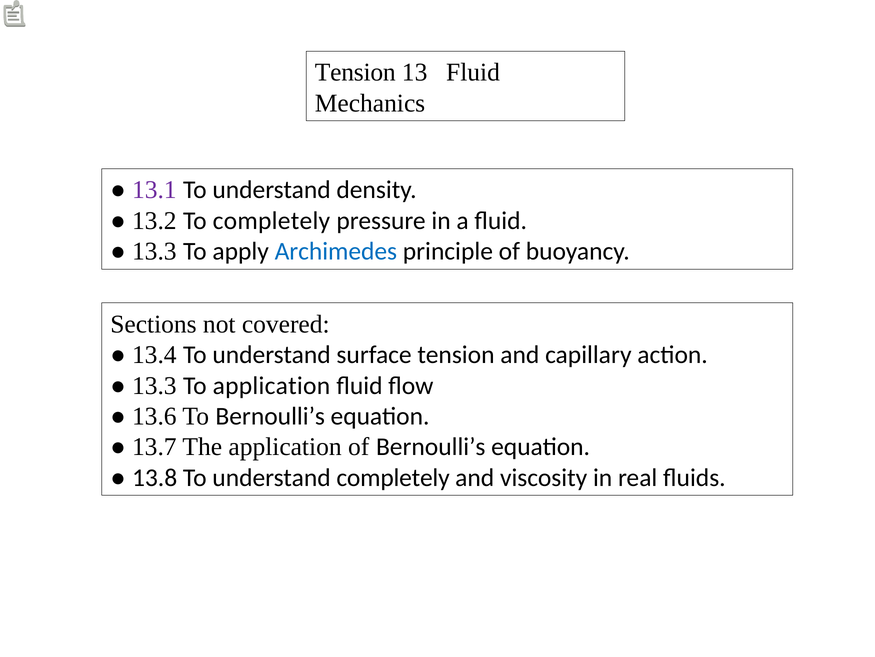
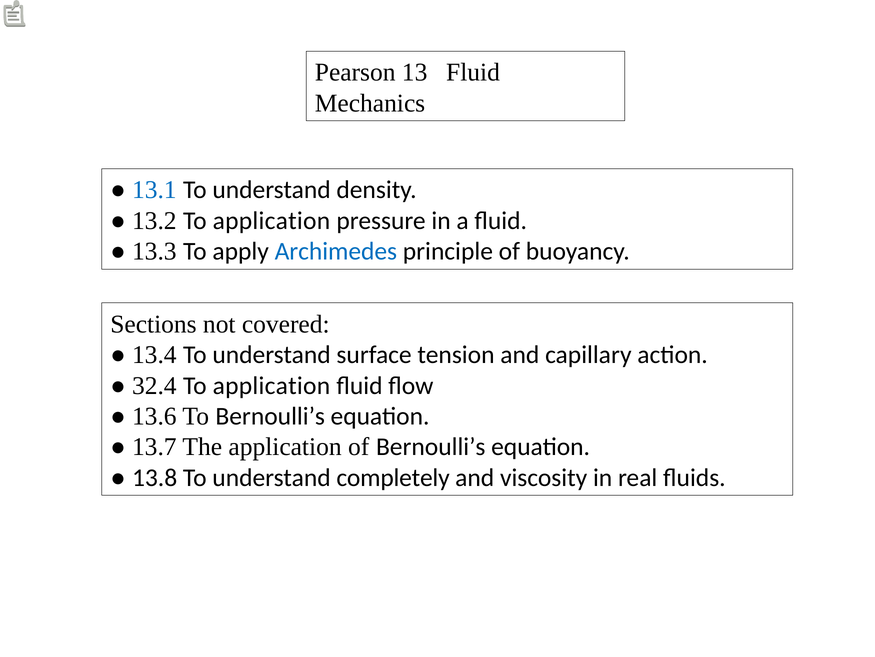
Tension: Tension -> Pearson (355, 72)
13.1 colour: purple -> blue (154, 190)
13.2 To completely: completely -> application (271, 220)
13.3: 13.3 -> 32.4 (154, 385)
